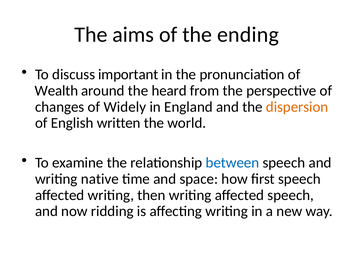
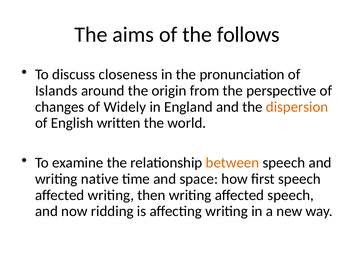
ending: ending -> follows (248, 35)
important: important -> closeness (128, 75)
Wealth: Wealth -> Islands (56, 91)
heard: heard -> origin (169, 91)
between colour: blue -> orange (232, 163)
